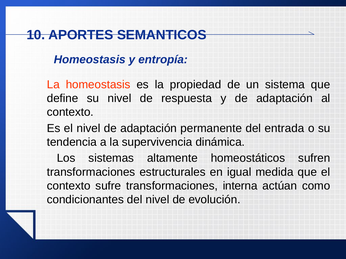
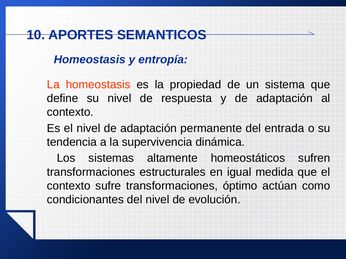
interna: interna -> óptimo (240, 186)
